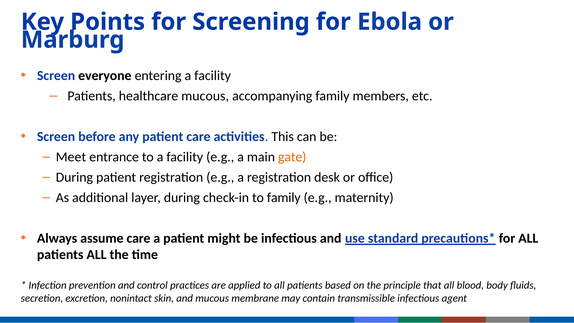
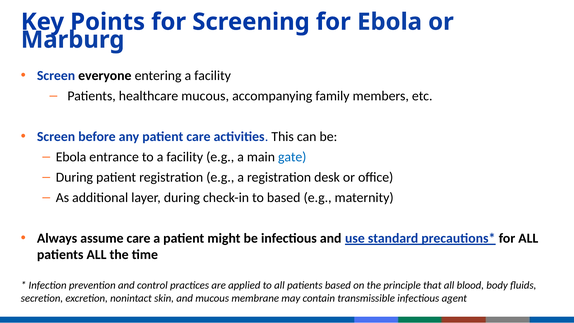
Meet: Meet -> Ebola (71, 157)
gate colour: orange -> blue (292, 157)
to family: family -> based (284, 198)
